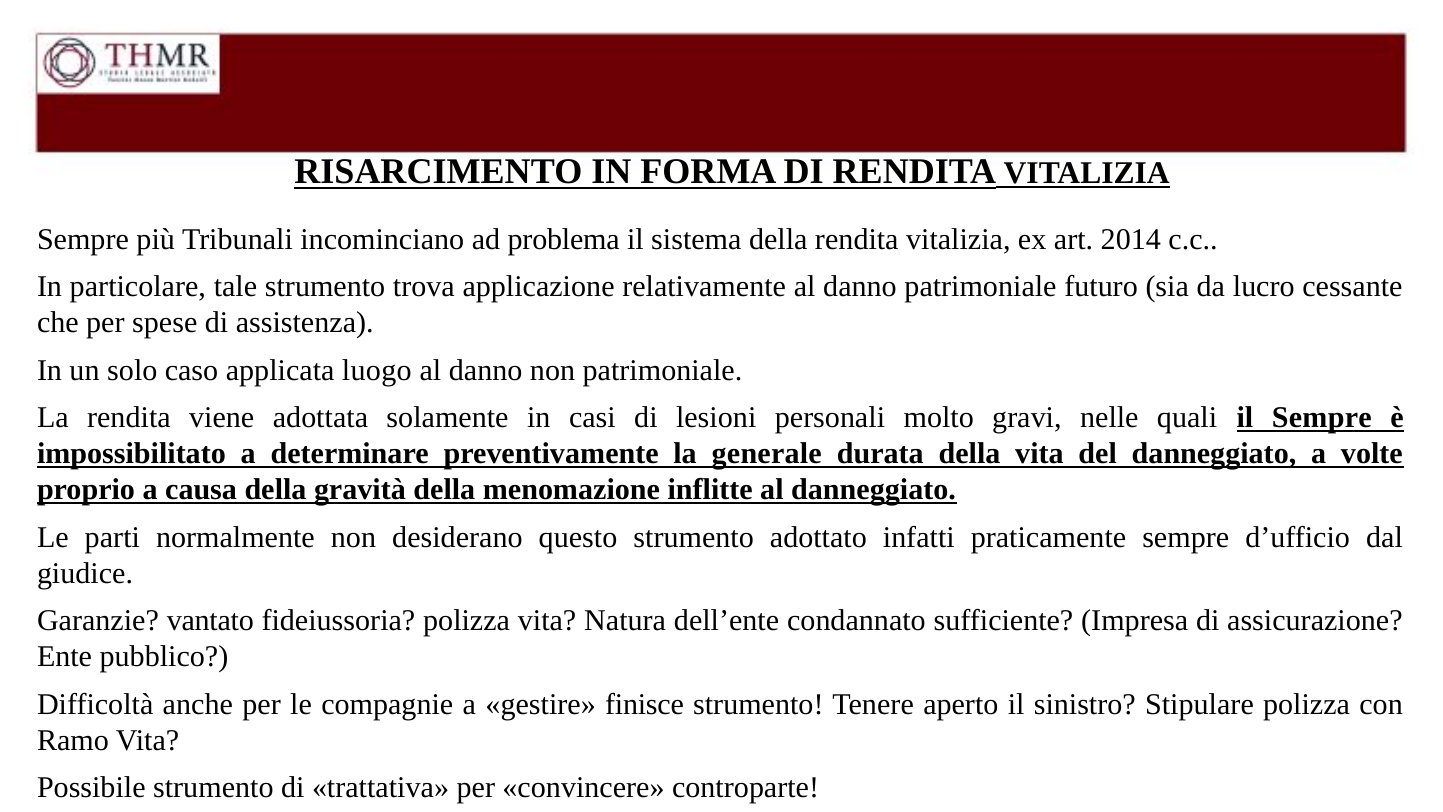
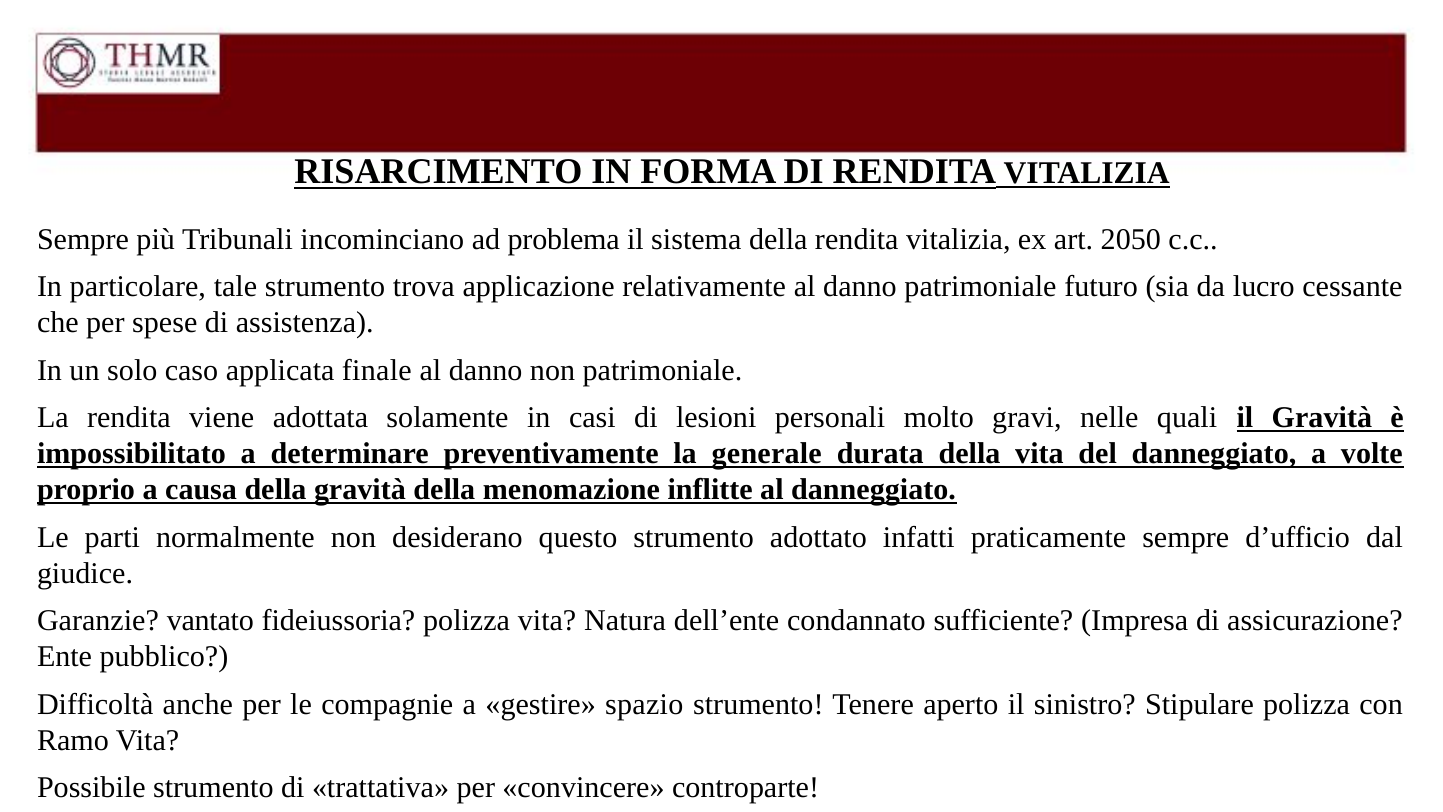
2014: 2014 -> 2050 (1131, 239)
luogo: luogo -> finale (377, 370)
il Sempre: Sempre -> Gravità (1322, 418)
finisce: finisce -> spazio (644, 704)
